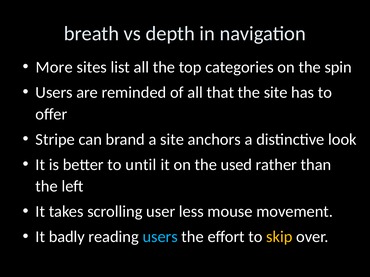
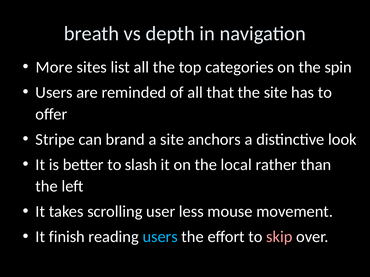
until: until -> slash (141, 165)
used: used -> local (236, 165)
badly: badly -> finish (67, 237)
skip colour: yellow -> pink (279, 237)
